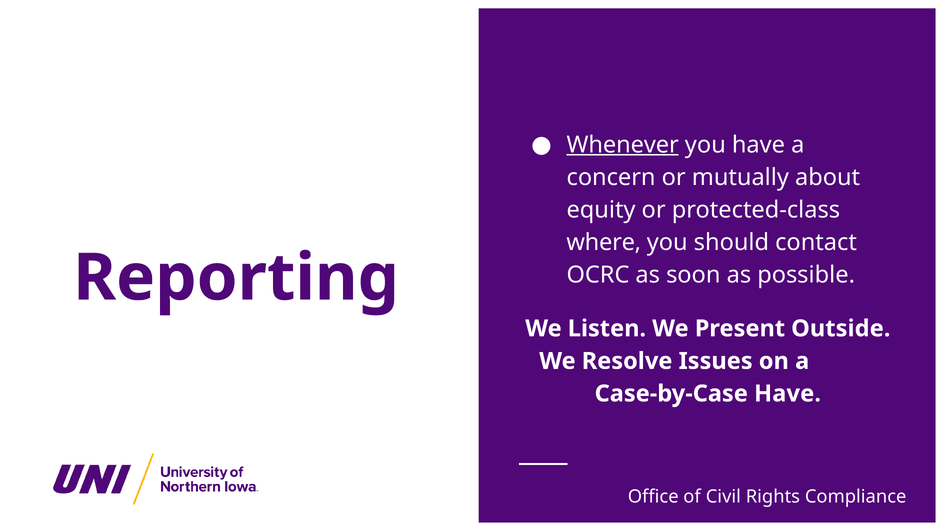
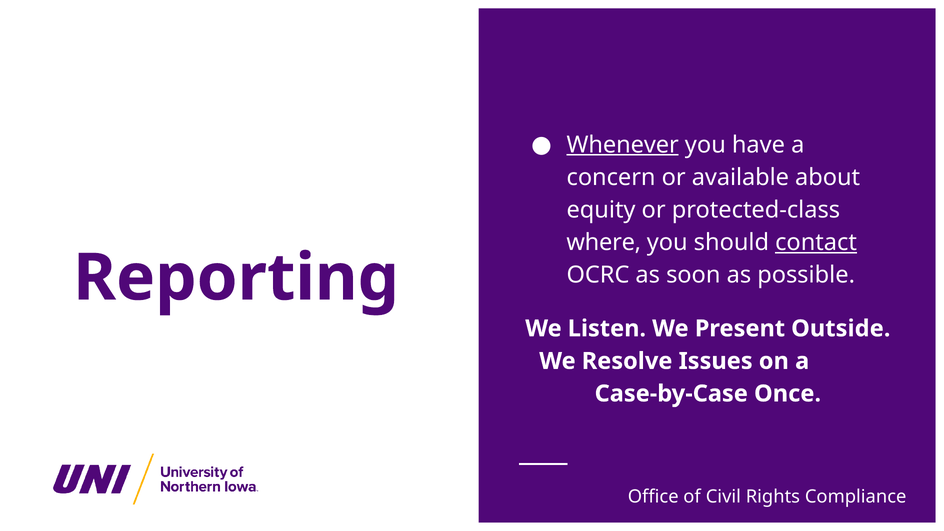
mutually: mutually -> available (740, 177)
contact underline: none -> present (816, 242)
Case-by-Case Have: Have -> Once (788, 394)
